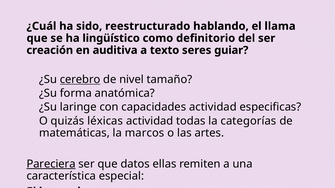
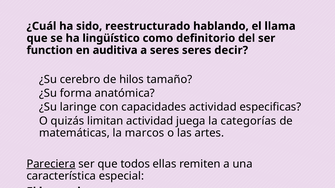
creación: creación -> function (50, 50)
a texto: texto -> seres (165, 50)
guiar: guiar -> decir (231, 50)
cerebro underline: present -> none (80, 80)
nivel: nivel -> hilos (132, 80)
léxicas: léxicas -> limitan (105, 121)
todas: todas -> juega (191, 121)
datos: datos -> todos (135, 164)
